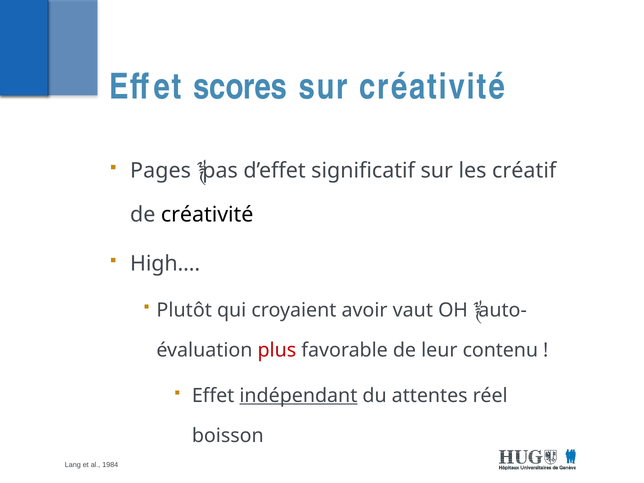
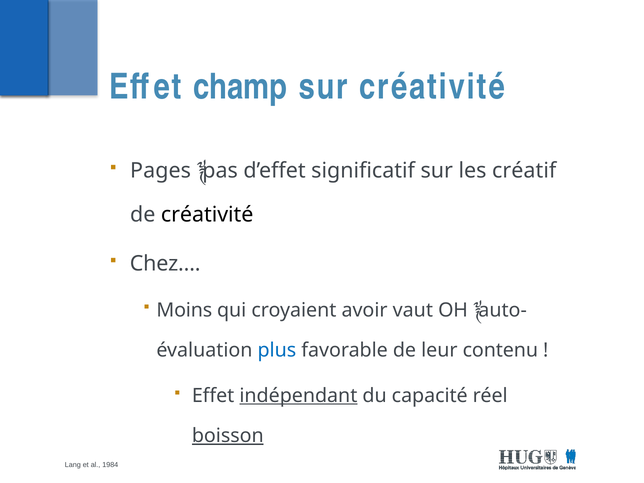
scores: scores -> champ (240, 87)
High…: High… -> Chez… (165, 264)
Plutôt: Plutôt -> Moins (184, 310)
plus colour: red -> blue (277, 350)
attentes: attentes -> capacité (430, 396)
boisson underline: none -> present (228, 436)
